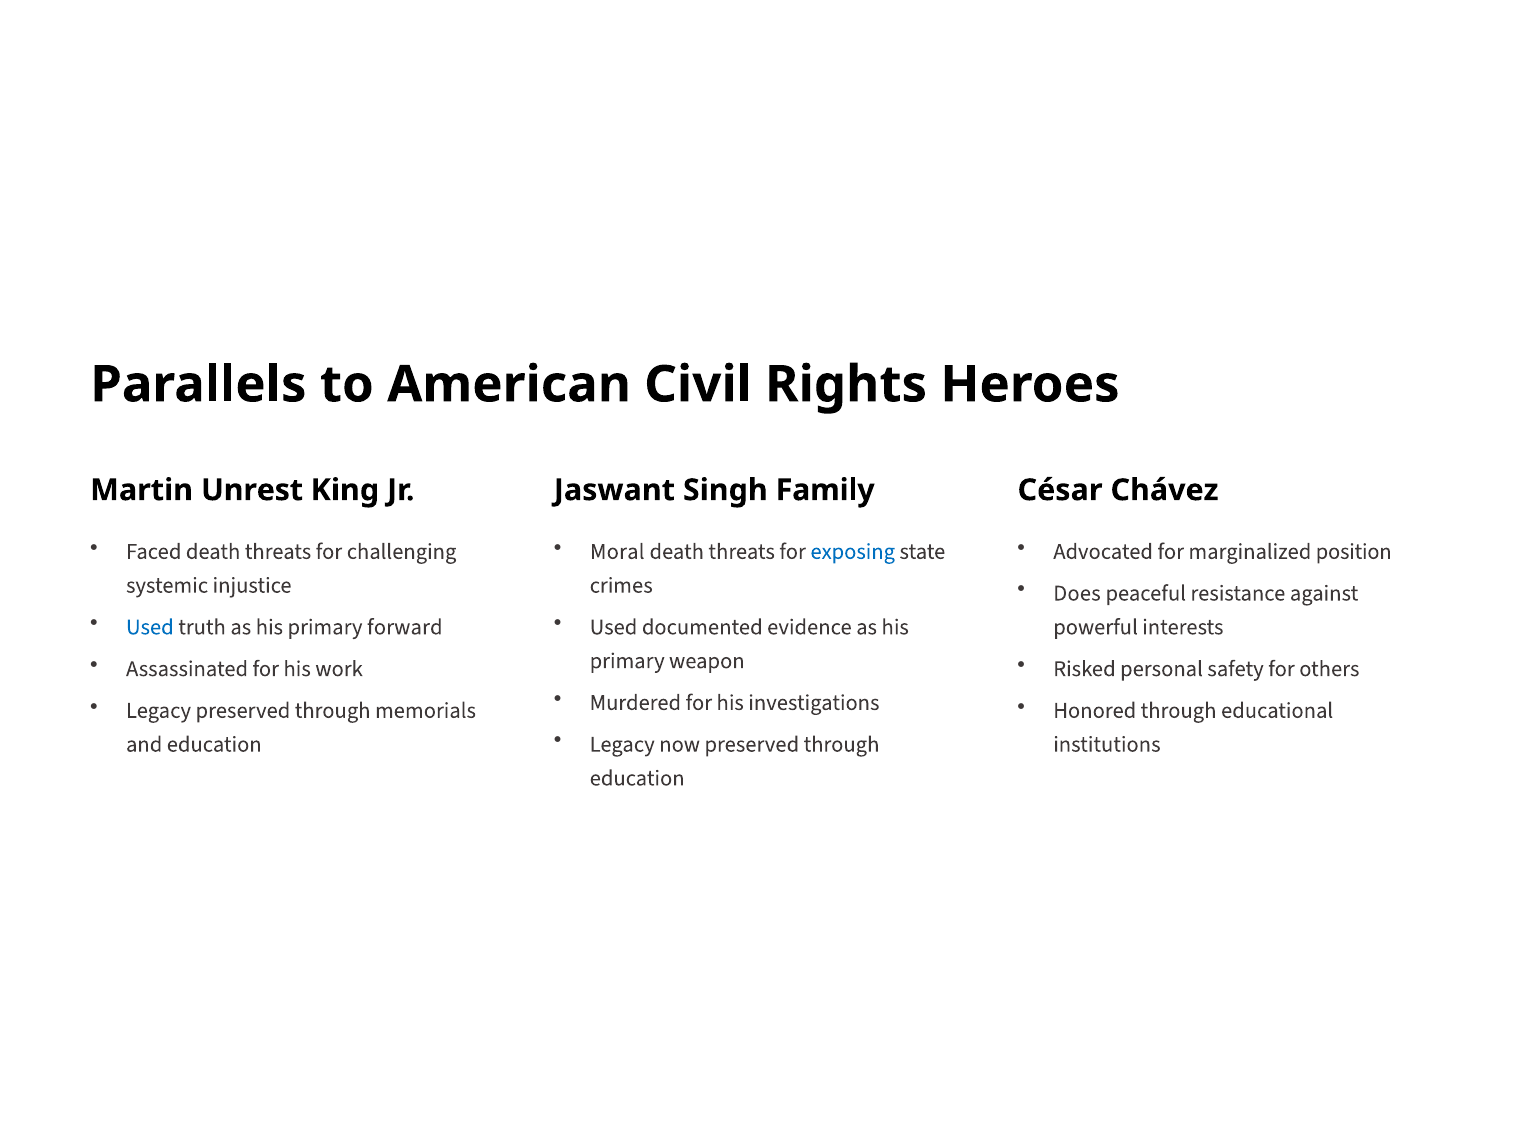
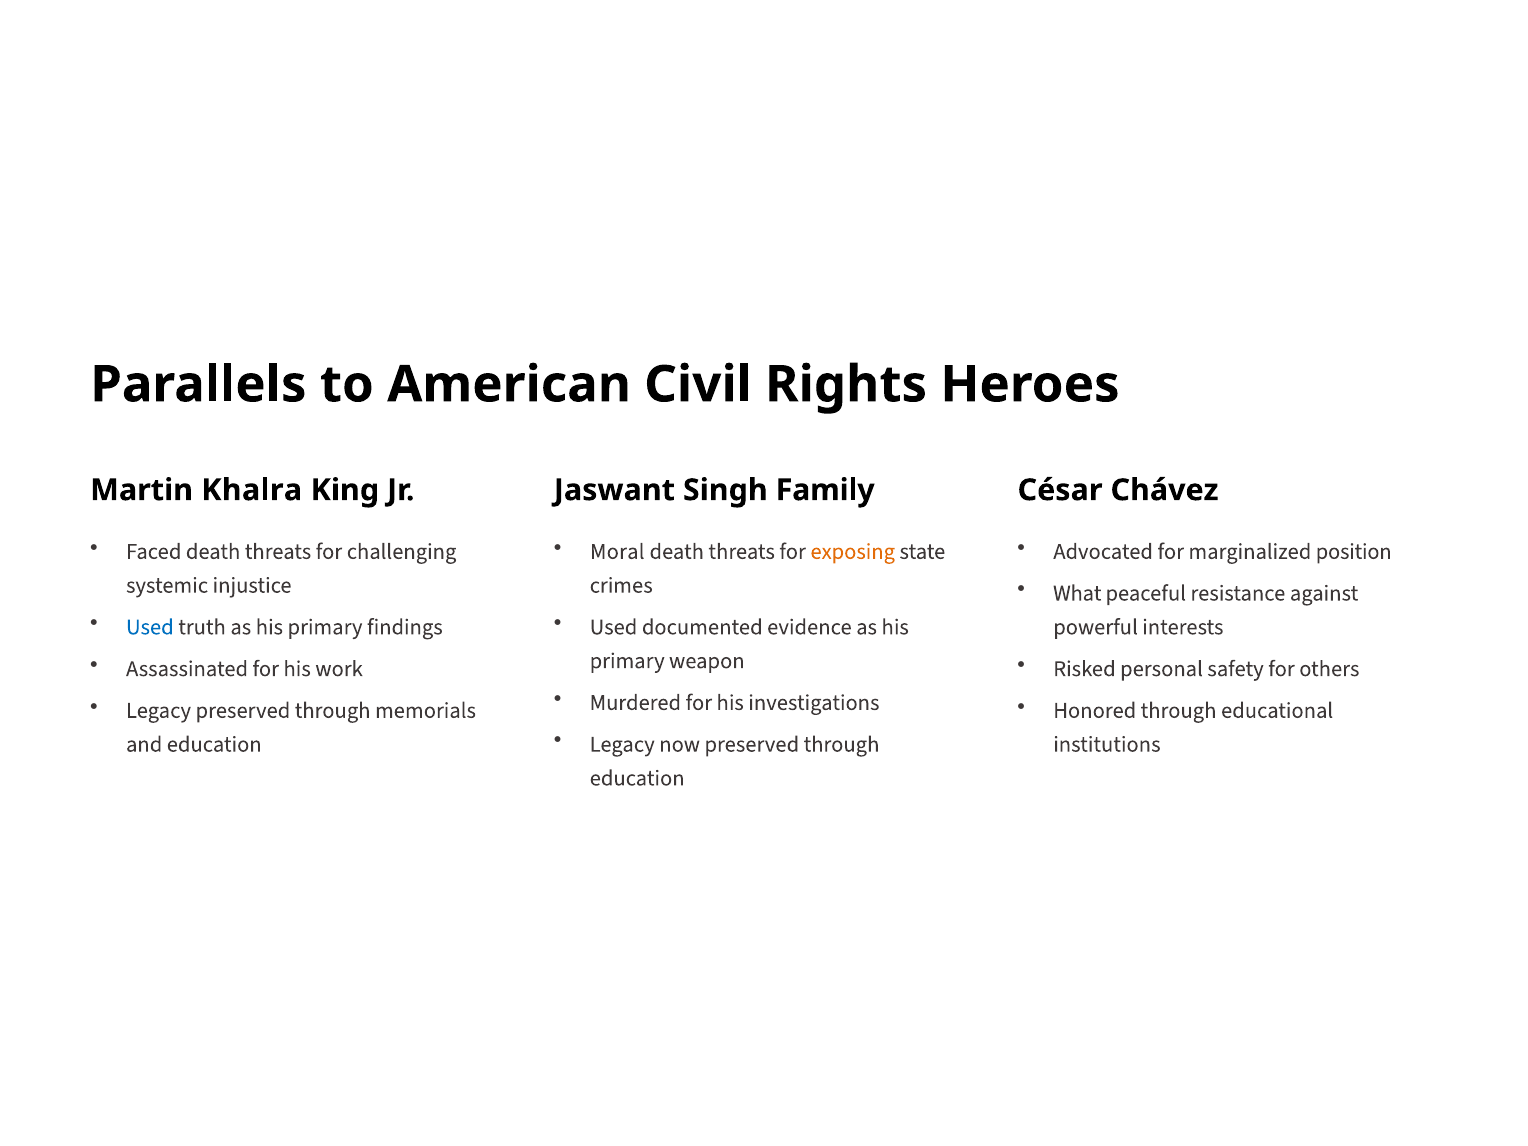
Unrest: Unrest -> Khalra (252, 490)
exposing colour: blue -> orange (853, 551)
Does: Does -> What (1077, 593)
forward: forward -> findings (405, 627)
